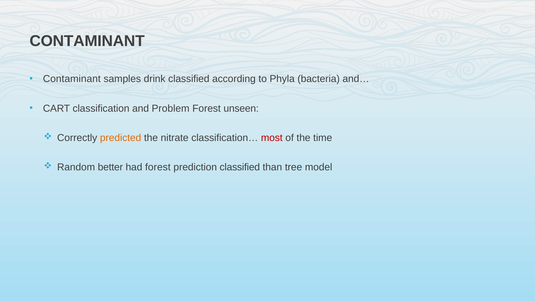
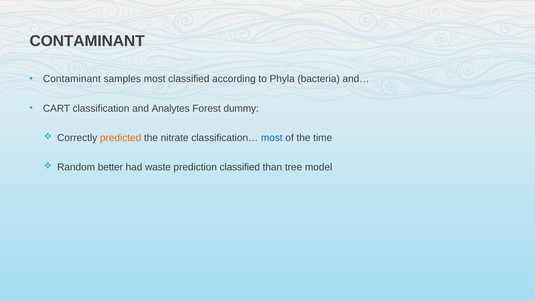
samples drink: drink -> most (155, 79)
Problem: Problem -> Analytes (171, 108)
unseen: unseen -> dummy (241, 108)
most colour: red -> blue (272, 138)
had forest: forest -> waste (158, 167)
